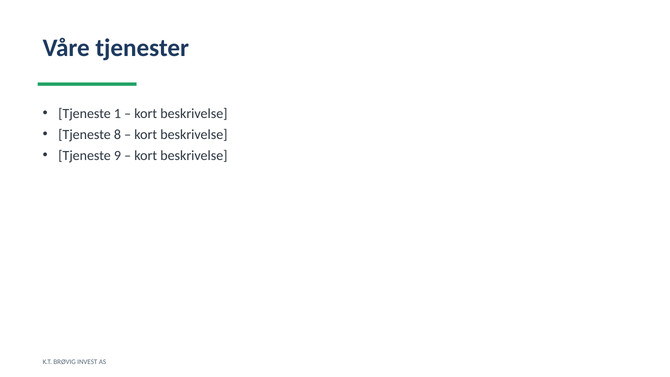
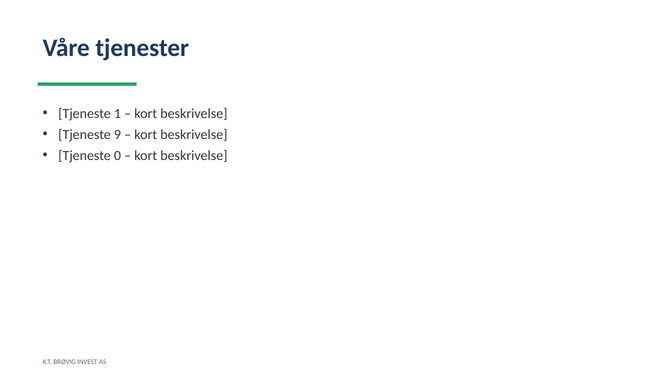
8: 8 -> 9 (117, 134)
9: 9 -> 0 (117, 155)
